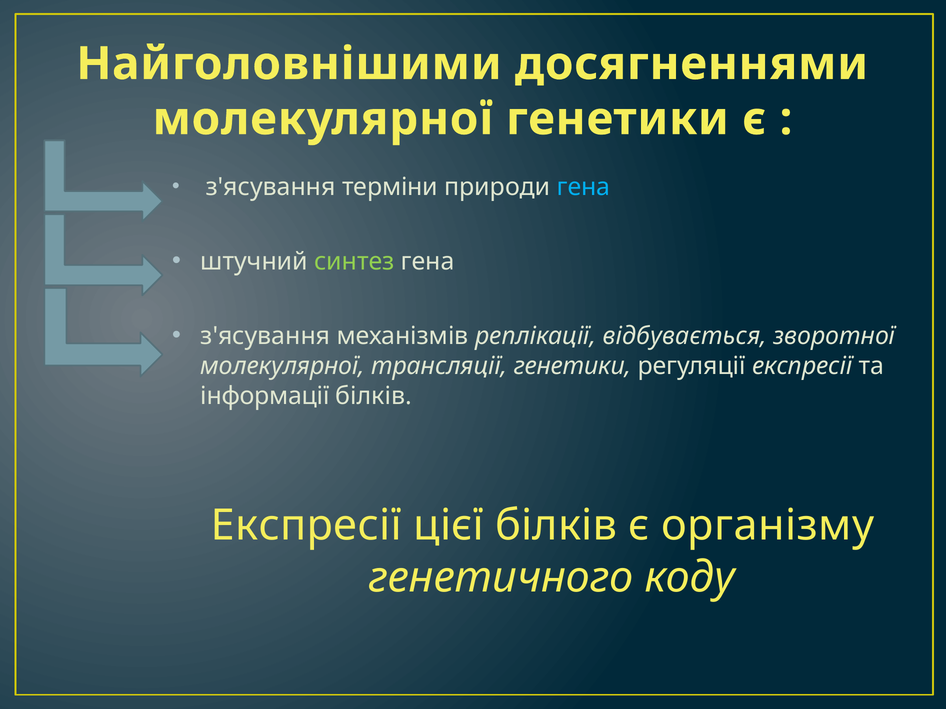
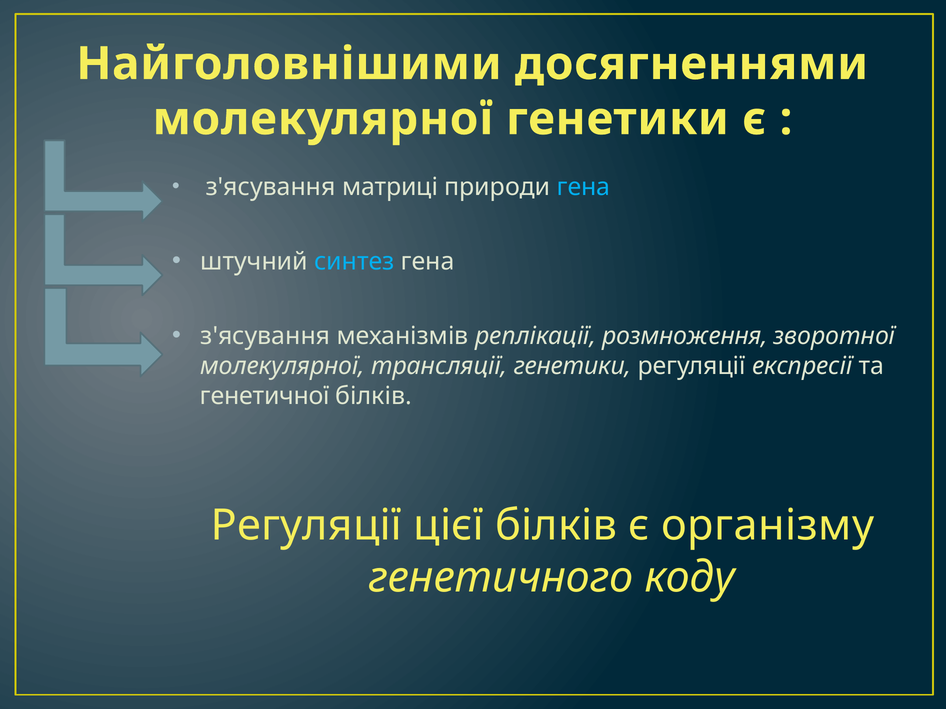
терміни: терміни -> матриці (390, 187)
синтез colour: light green -> light blue (354, 262)
відбувається: відбувається -> розмноження (685, 336)
інформації: інформації -> генетичної (265, 396)
Експресії: Експресії -> Регуляції (307, 526)
